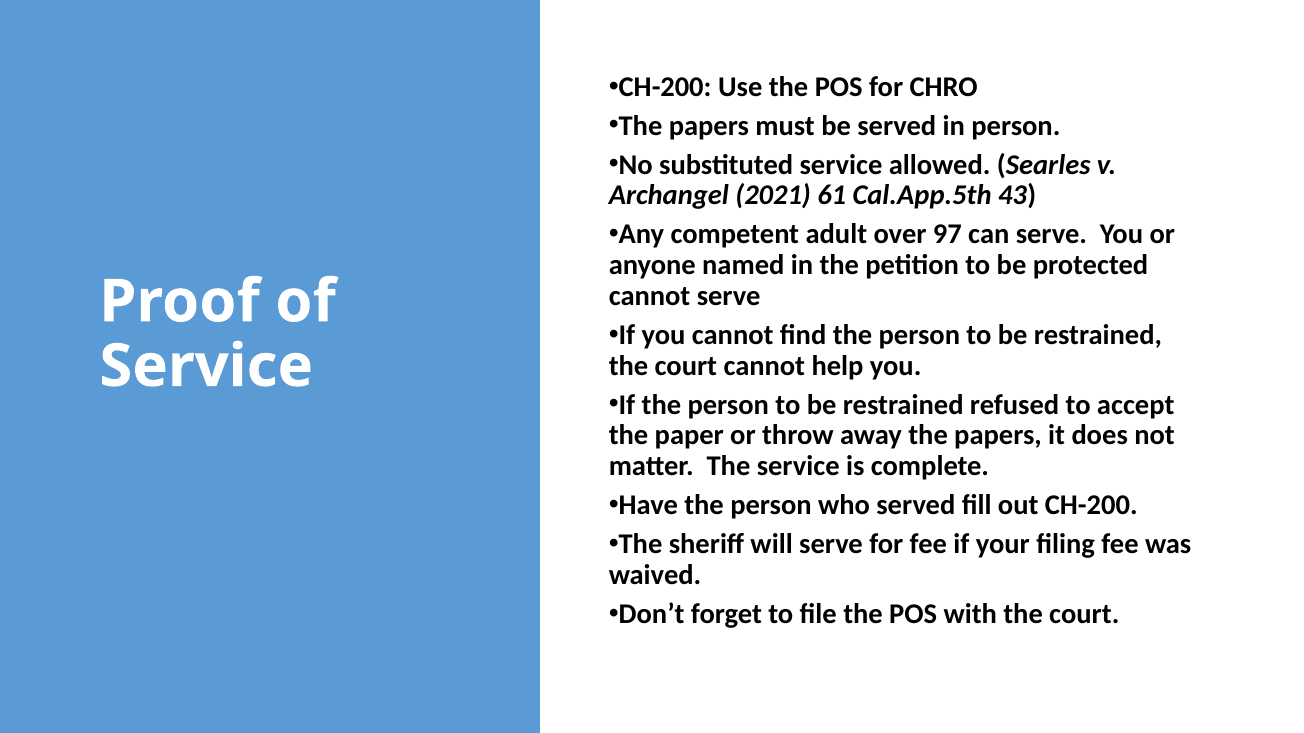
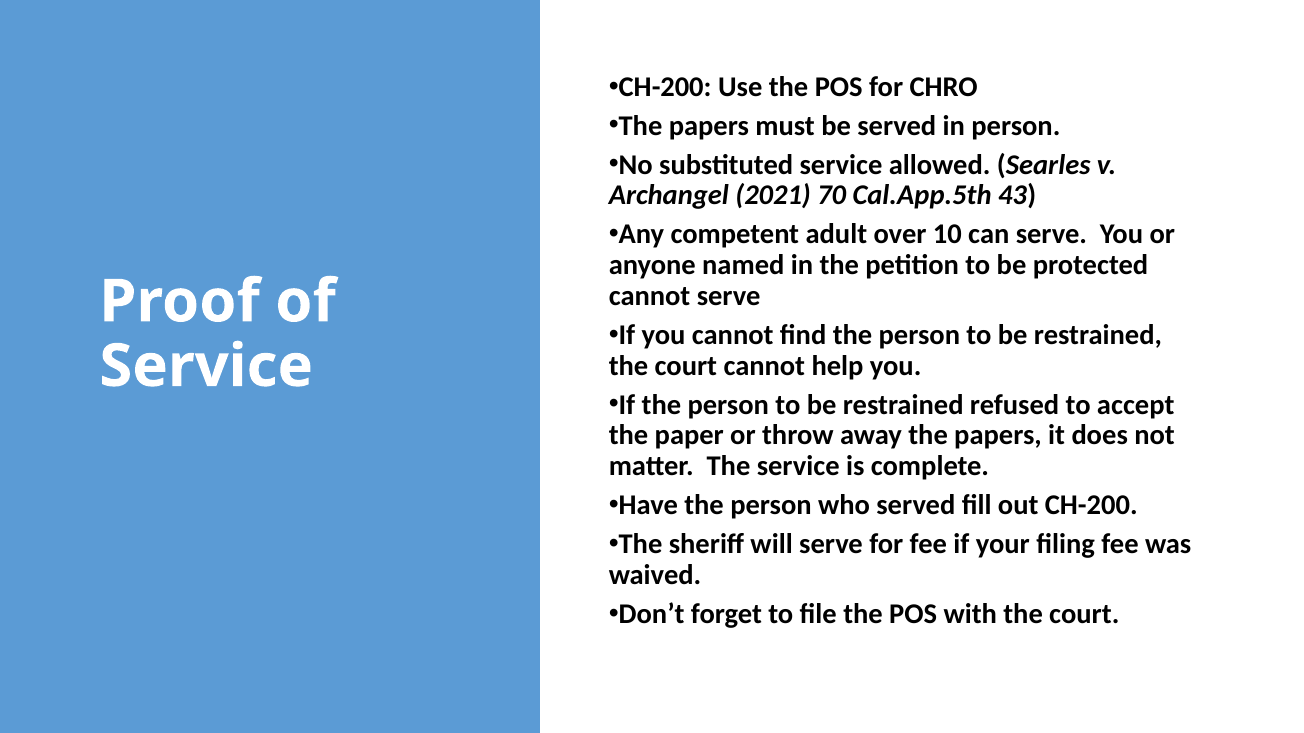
61: 61 -> 70 (832, 196)
97: 97 -> 10 (947, 235)
